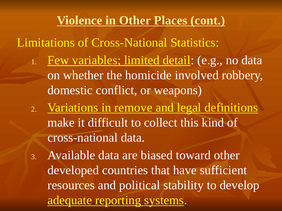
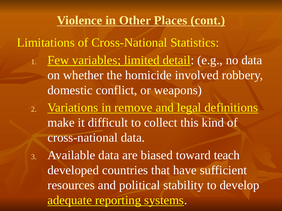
toward other: other -> teach (227, 156)
